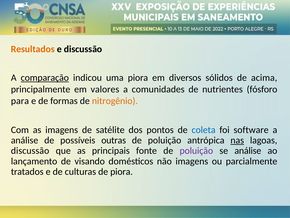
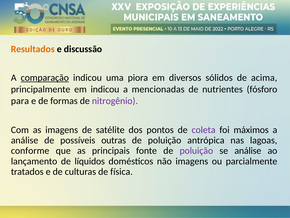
em valores: valores -> indicou (105, 89)
comunidades: comunidades -> mencionadas (158, 89)
nitrogênio colour: orange -> purple (115, 101)
coleta colour: blue -> purple (204, 130)
software: software -> máximos (251, 130)
nas underline: present -> none (237, 140)
discussão: discussão -> conforme (30, 150)
visando: visando -> líquidos (90, 161)
de piora: piora -> física (121, 171)
